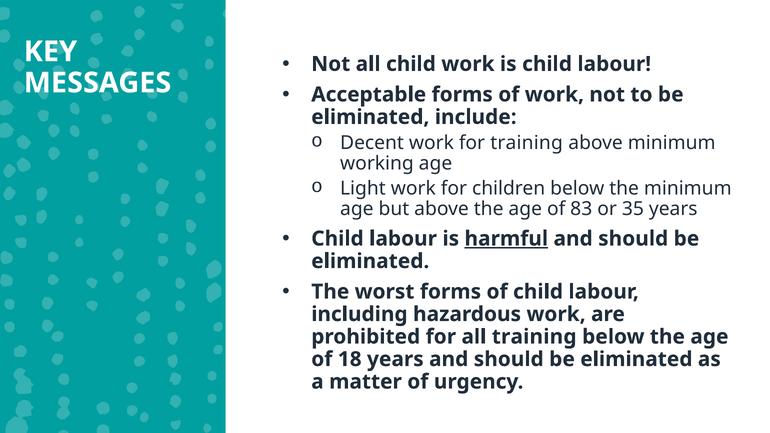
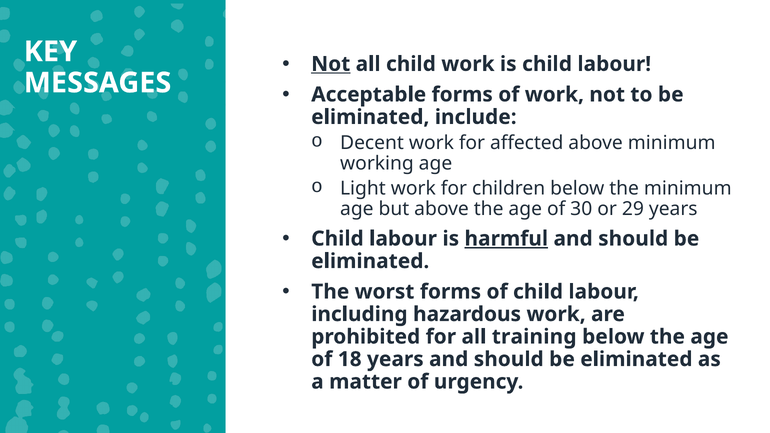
Not underline: none -> present (331, 64)
for training: training -> affected (527, 143)
83: 83 -> 30 (581, 209)
35: 35 -> 29 (633, 209)
